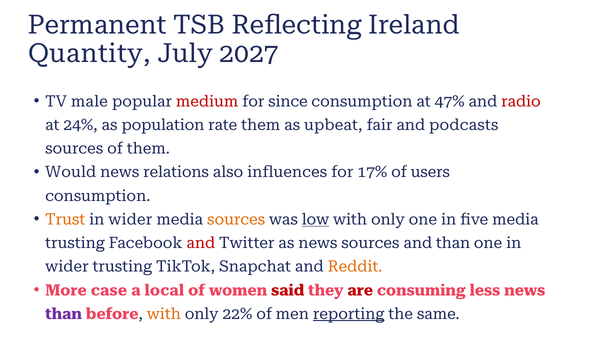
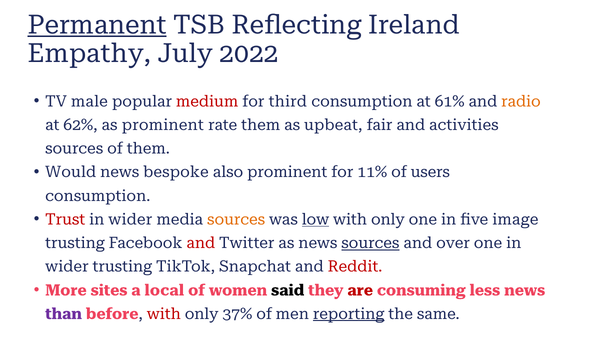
Permanent underline: none -> present (97, 25)
Quantity: Quantity -> Empathy (89, 53)
2027: 2027 -> 2022 (249, 53)
since: since -> third (288, 102)
47%: 47% -> 61% (450, 102)
radio colour: red -> orange (521, 102)
24%: 24% -> 62% (80, 125)
as population: population -> prominent (163, 125)
podcasts: podcasts -> activities (464, 125)
relations: relations -> bespoke (176, 172)
also influences: influences -> prominent (287, 172)
17%: 17% -> 11% (372, 172)
Trust colour: orange -> red (65, 220)
five media: media -> image (515, 220)
sources underline: none -> present (370, 243)
and than: than -> over (453, 243)
Reddit colour: orange -> red (355, 267)
case: case -> sites (109, 291)
said colour: red -> black (288, 291)
with colour: orange -> red (164, 314)
22%: 22% -> 37% (237, 314)
